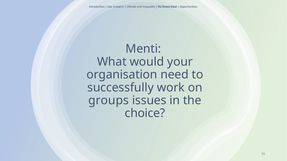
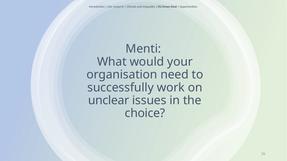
groups: groups -> unclear (109, 101)
